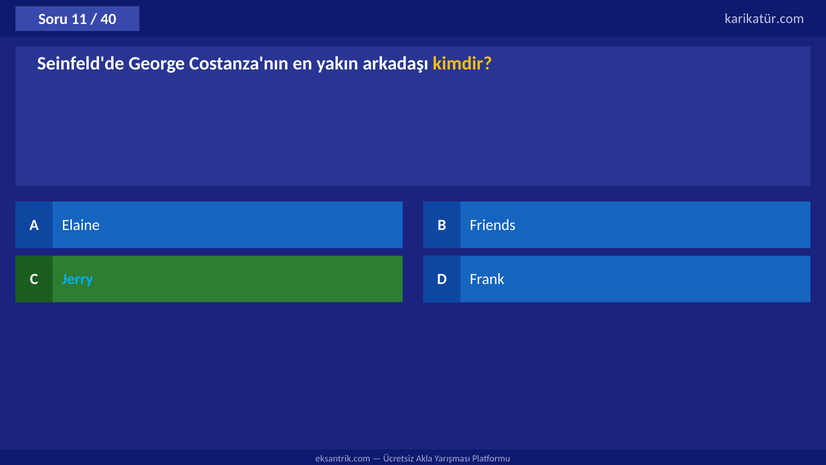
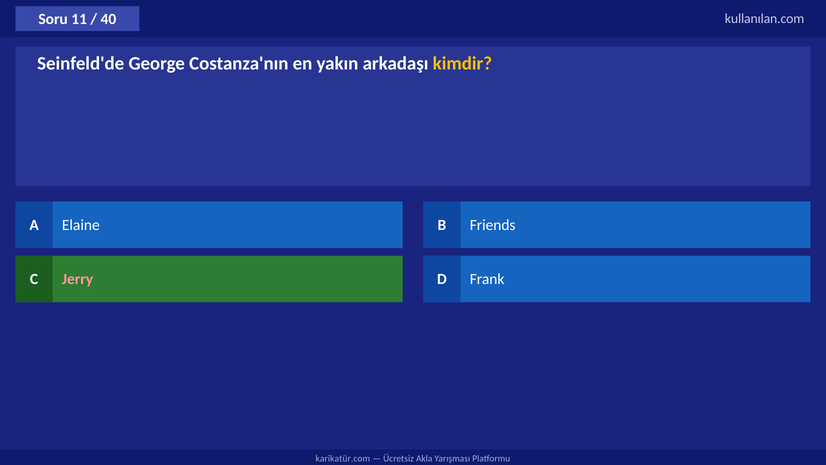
karikatür.com: karikatür.com -> kullanılan.com (765, 19)
Jerry colour: light blue -> pink (78, 279)
eksantrik.com: eksantrik.com -> karikatür.com (343, 458)
